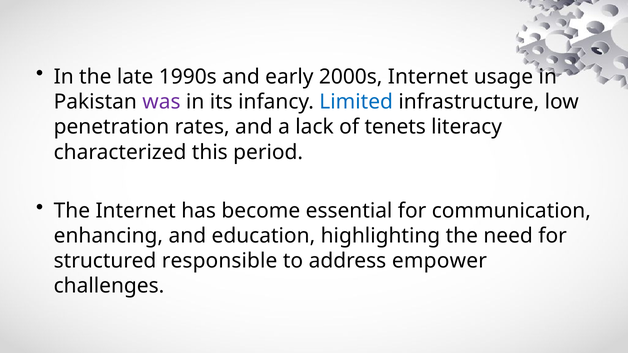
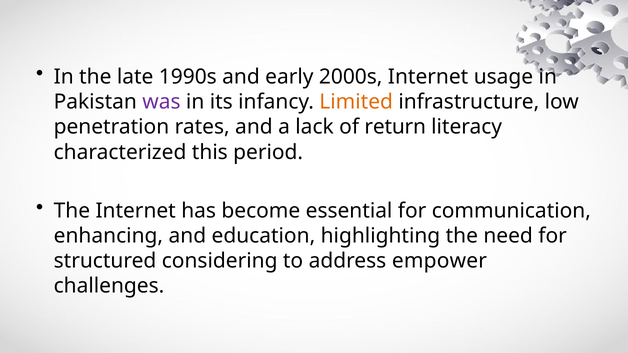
Limited colour: blue -> orange (356, 102)
tenets: tenets -> return (395, 127)
responsible: responsible -> considering (220, 261)
